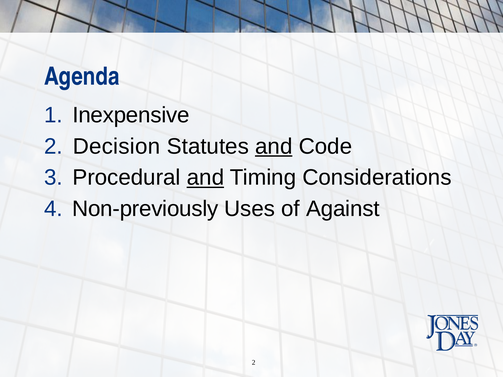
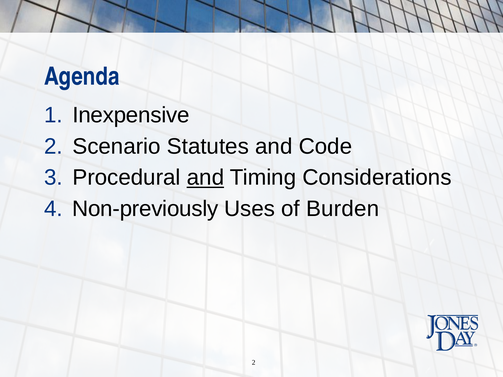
Decision: Decision -> Scenario (117, 146)
and underline: present -> none (274, 146)
Against: Against -> Burden (343, 209)
